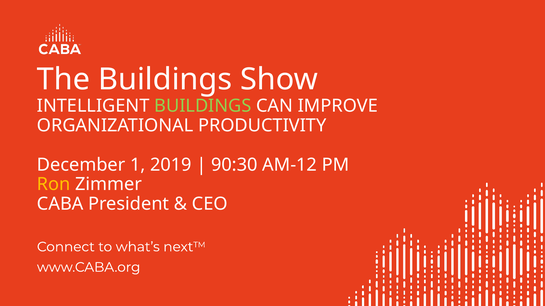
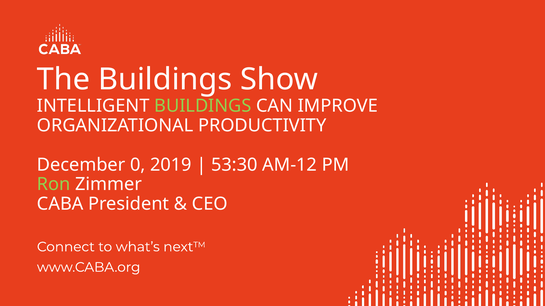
1: 1 -> 0 (138, 165)
90:30: 90:30 -> 53:30 (234, 165)
Ron colour: yellow -> light green (54, 185)
